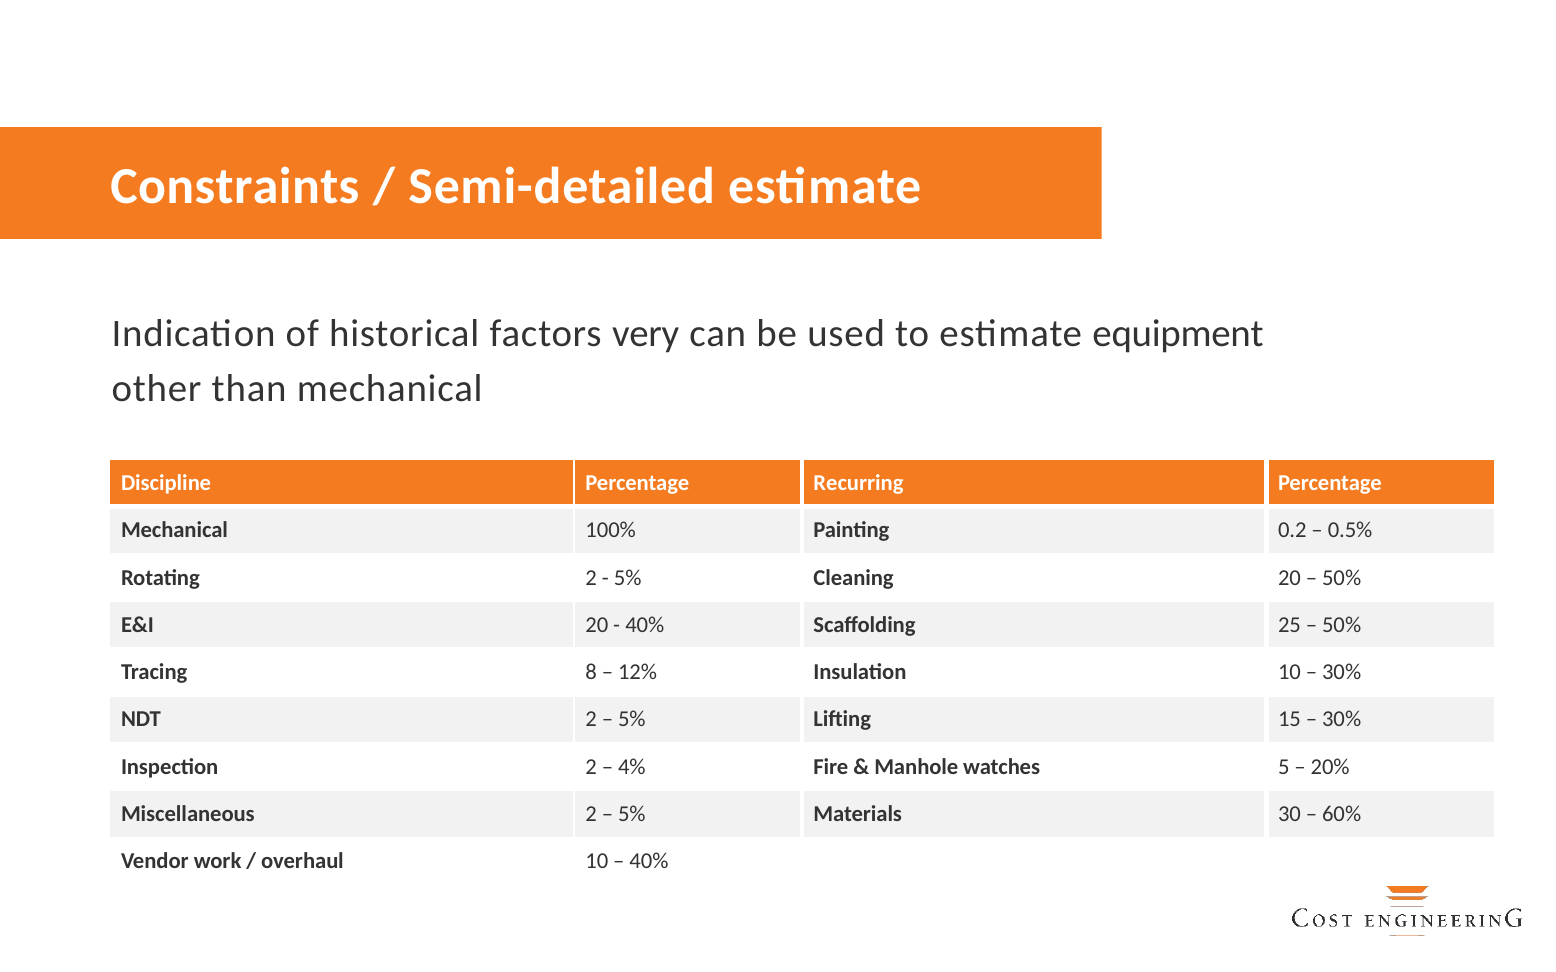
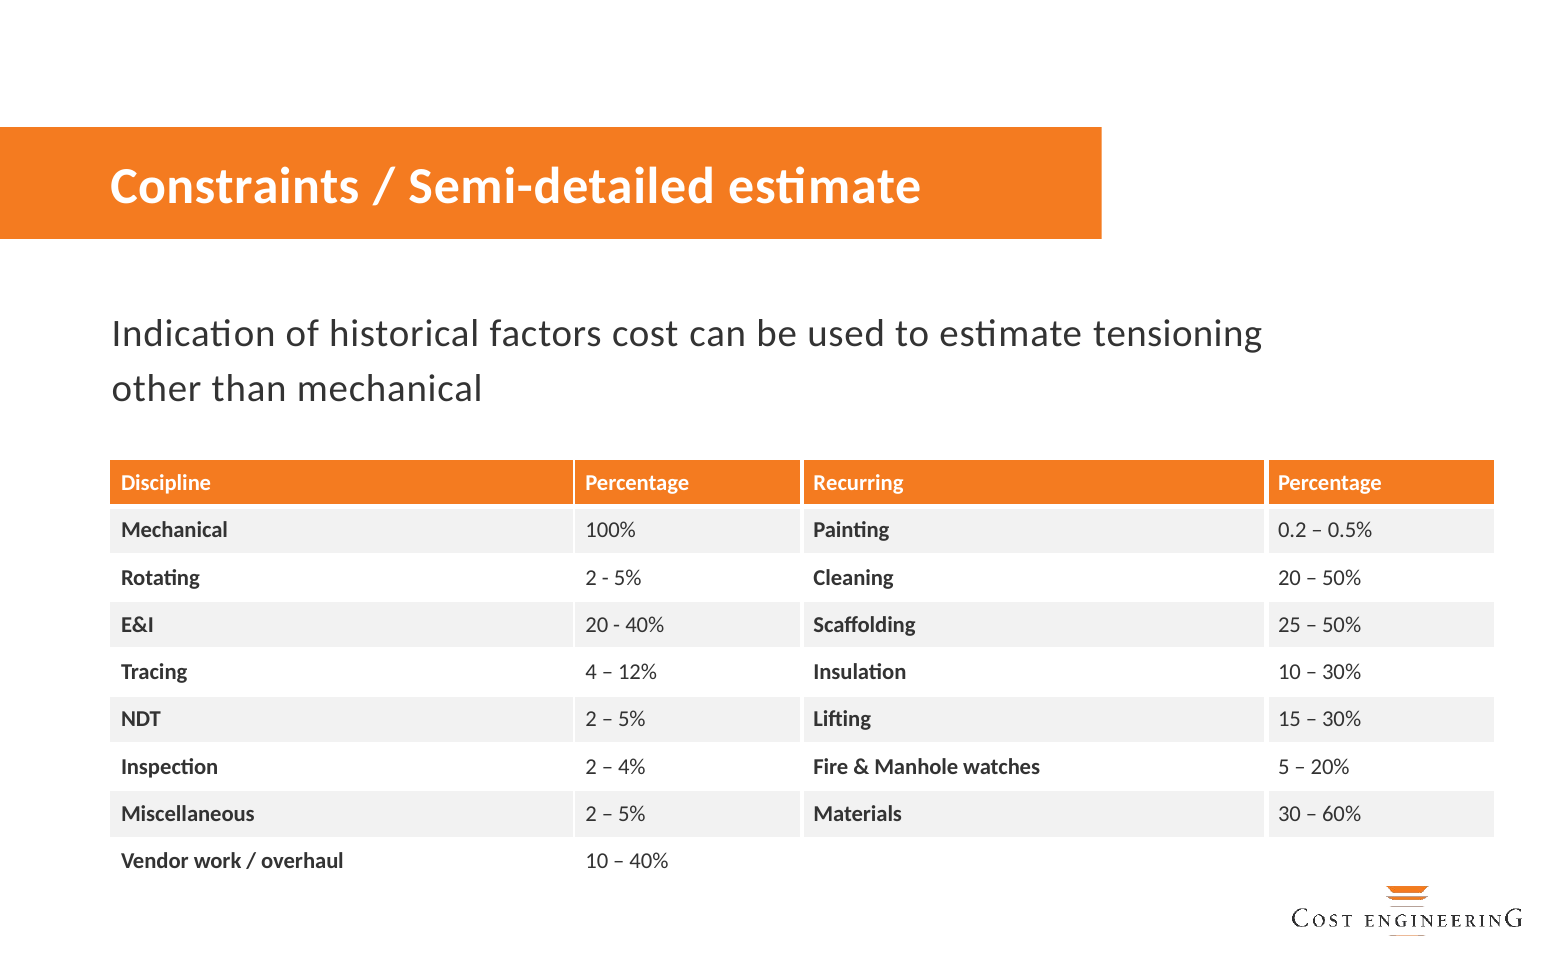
very: very -> cost (645, 333)
equipment: equipment -> tensioning (1178, 333)
8: 8 -> 4 (591, 673)
